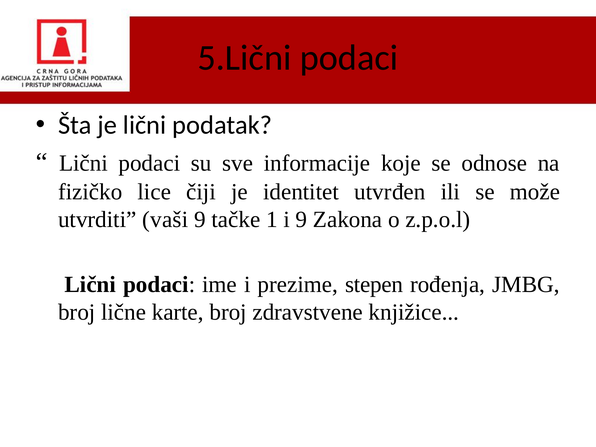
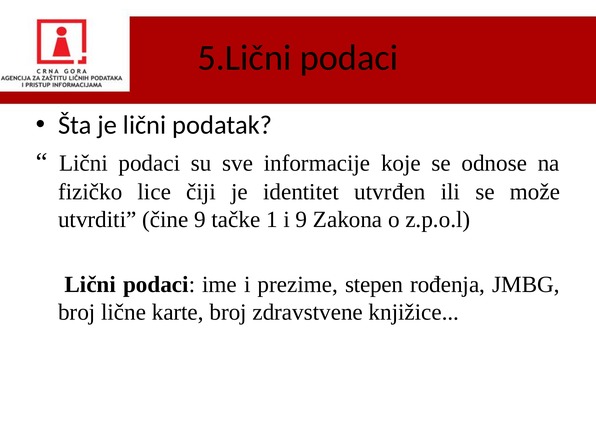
vaši: vaši -> čine (165, 220)
